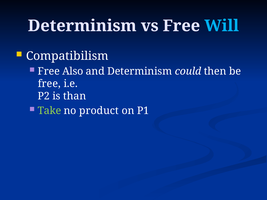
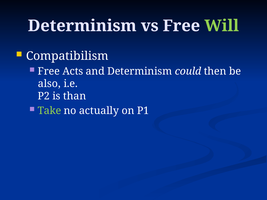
Will colour: light blue -> light green (222, 26)
Also: Also -> Acts (73, 71)
free: free -> also (49, 84)
product: product -> actually (99, 111)
